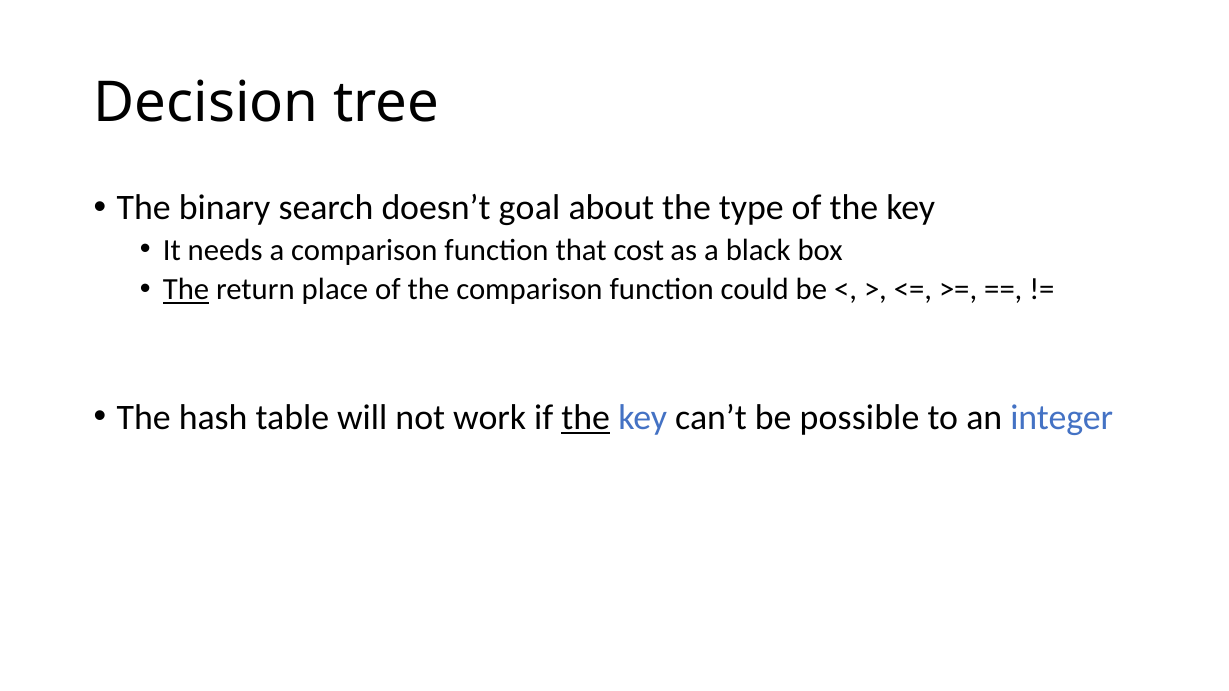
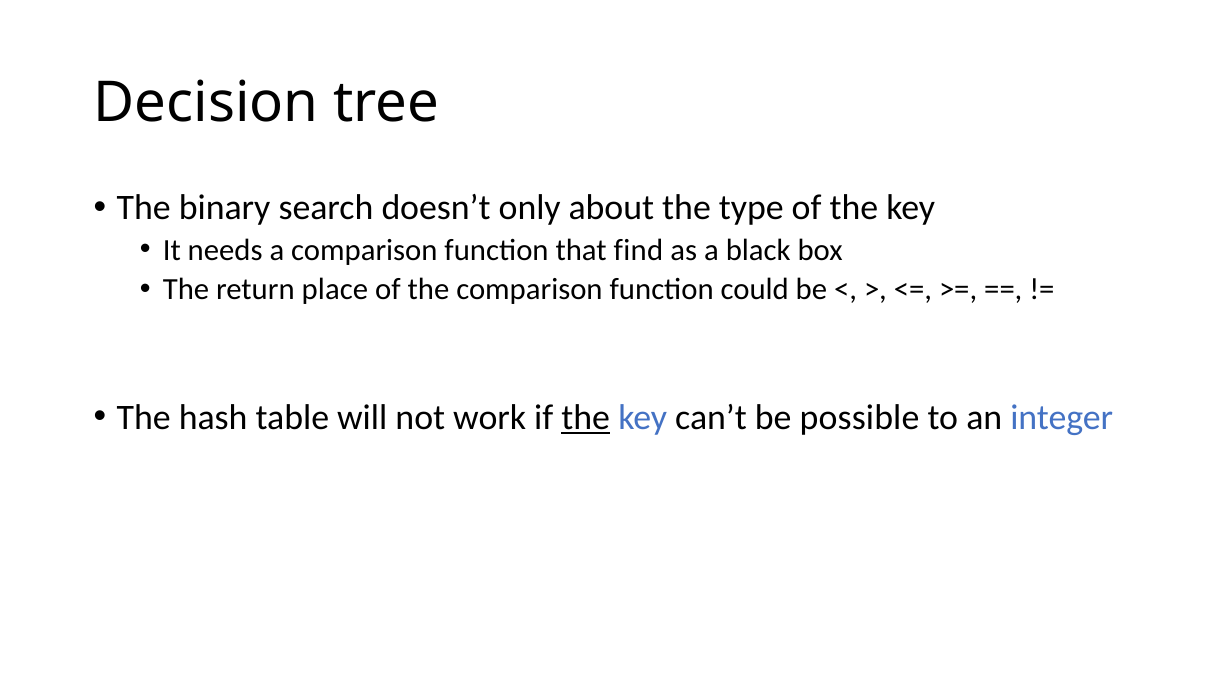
goal: goal -> only (530, 208)
cost: cost -> find (638, 250)
The underline: present -> none (186, 290)
